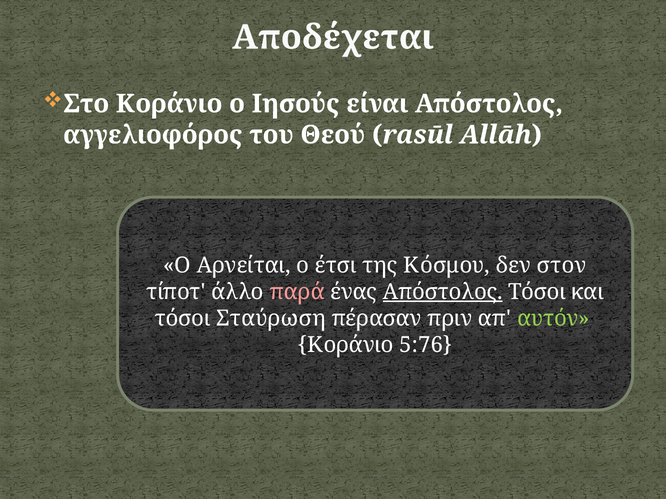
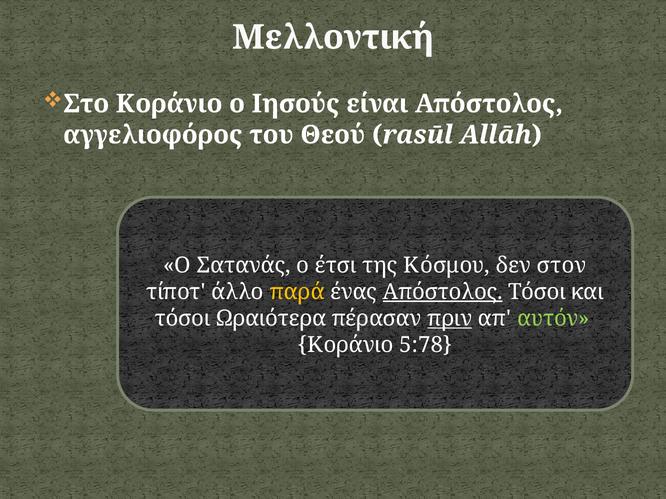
Αποδέχεται: Αποδέχεται -> Μελλοντική (333, 37)
Αρνείται: Αρνείται -> Σατανάς (244, 266)
παρά colour: pink -> yellow (297, 292)
Σταύρωση: Σταύρωση -> Ωραιότερα (271, 319)
πριν underline: none -> present (450, 319)
5:76: 5:76 -> 5:78 (426, 345)
